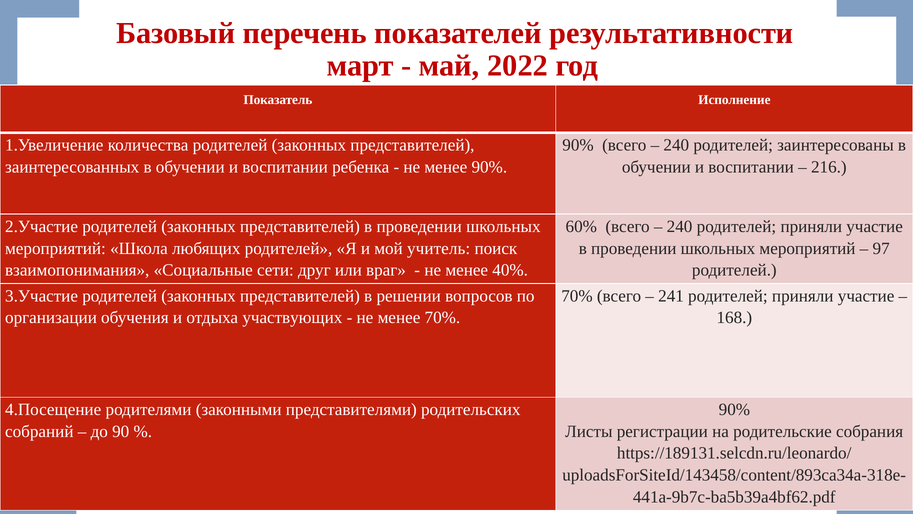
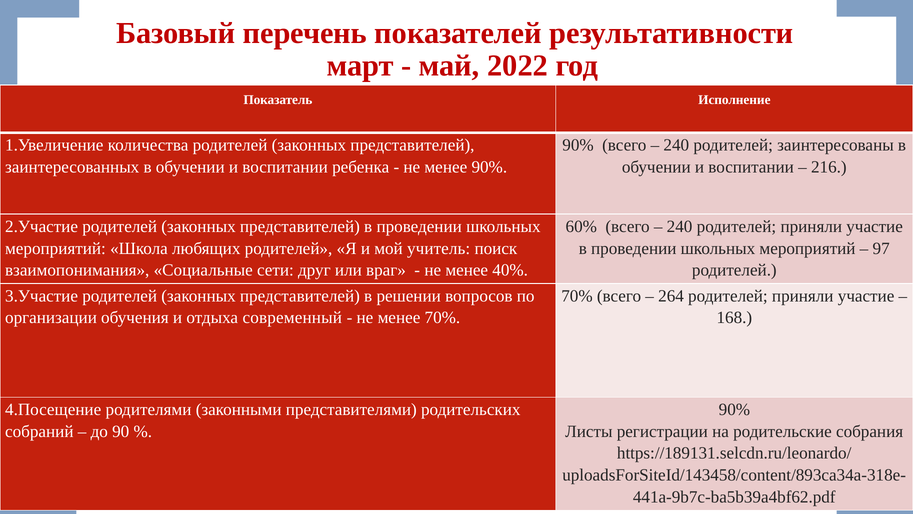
241: 241 -> 264 (671, 296)
участвующих: участвующих -> современный (292, 318)
